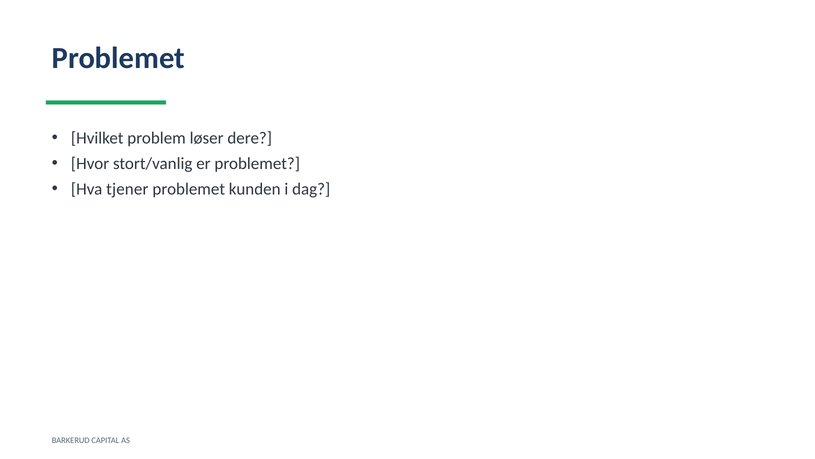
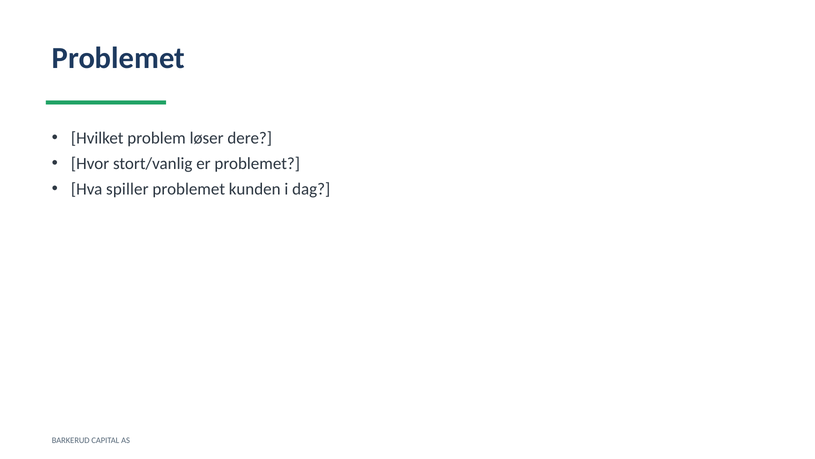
tjener: tjener -> spiller (127, 189)
